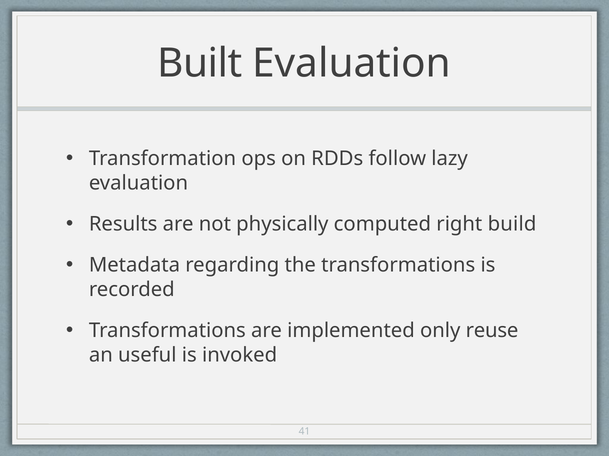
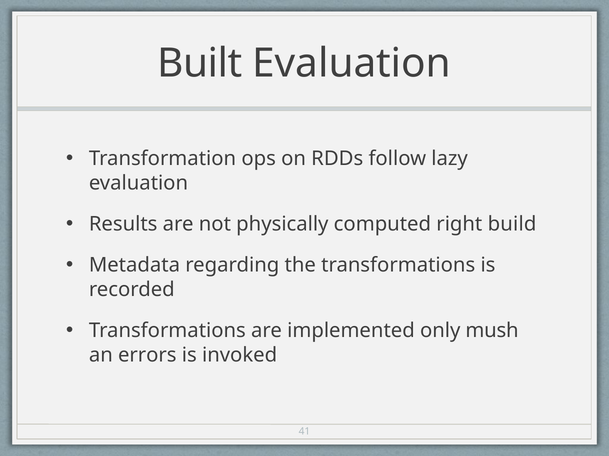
reuse: reuse -> mush (492, 331)
useful: useful -> errors (147, 356)
